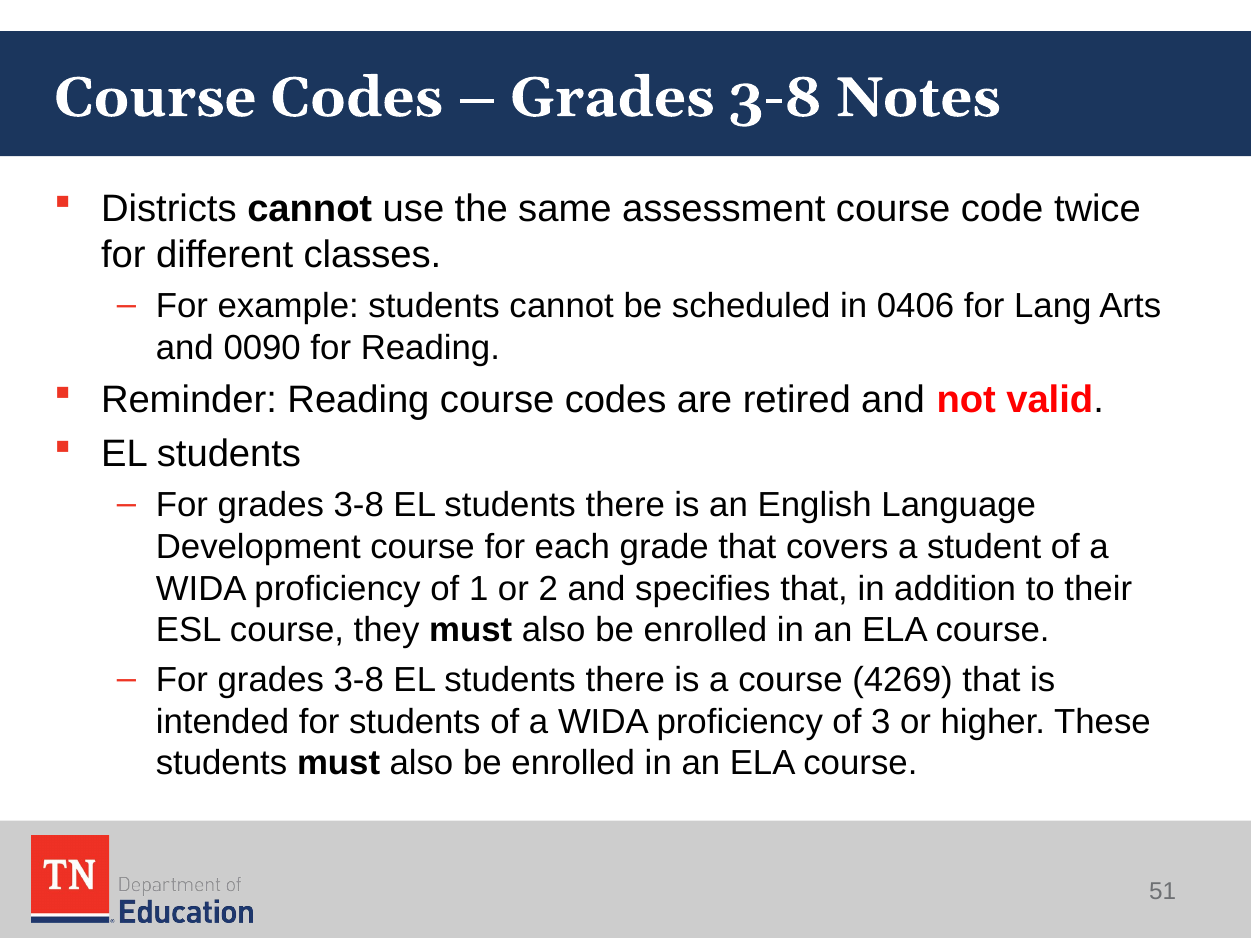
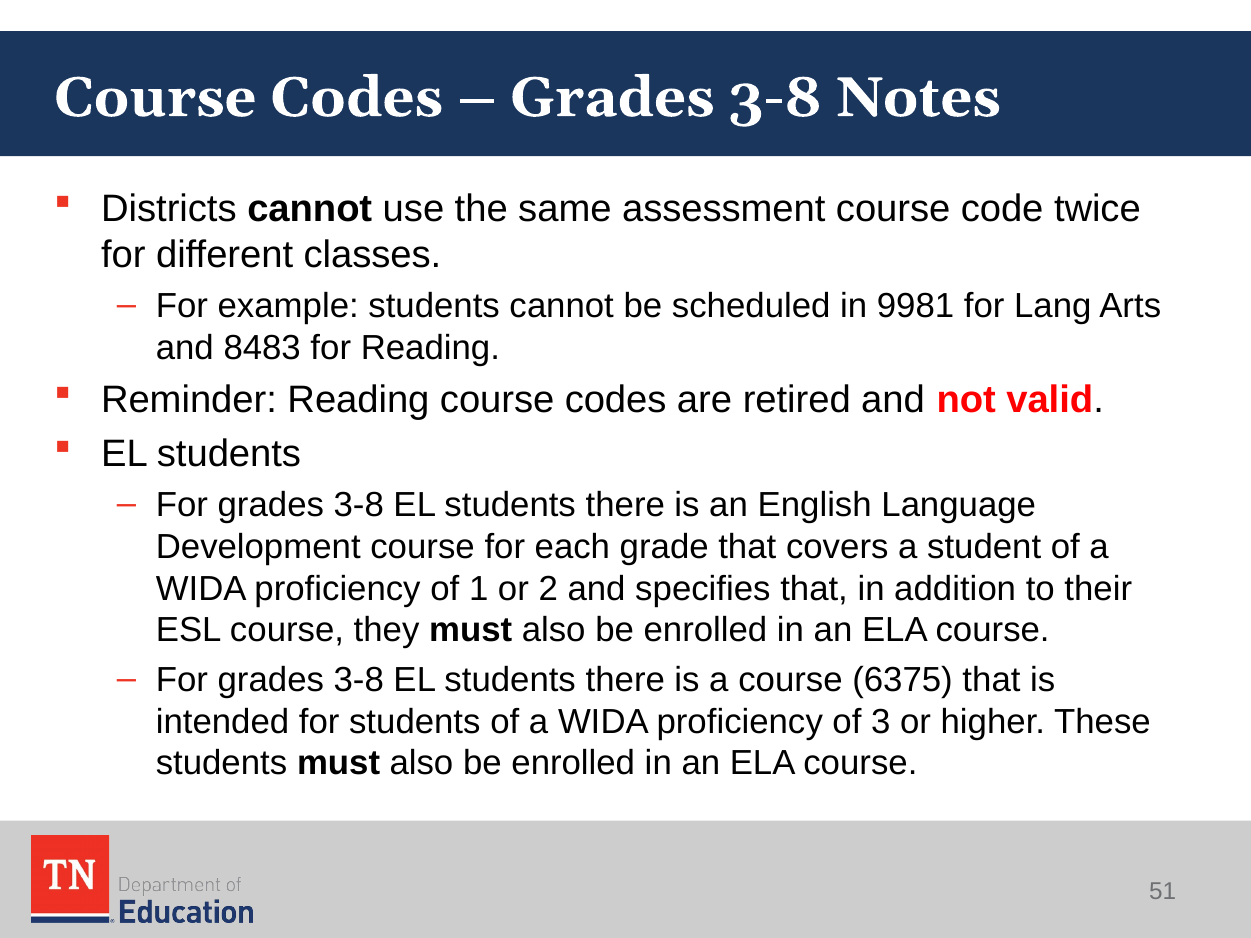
0406: 0406 -> 9981 (916, 306)
0090: 0090 -> 8483 (262, 348)
4269: 4269 -> 6375 (903, 680)
